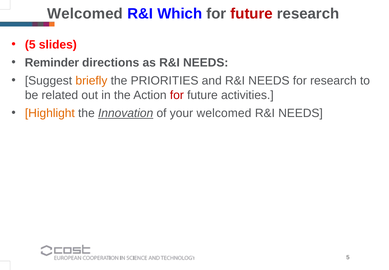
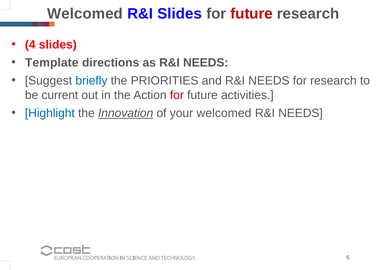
R&I Which: Which -> Slides (180, 14)
5: 5 -> 4 (30, 45)
Reminder: Reminder -> Template (52, 62)
briefly colour: orange -> blue (91, 80)
related: related -> current (60, 95)
Highlight colour: orange -> blue (50, 113)
